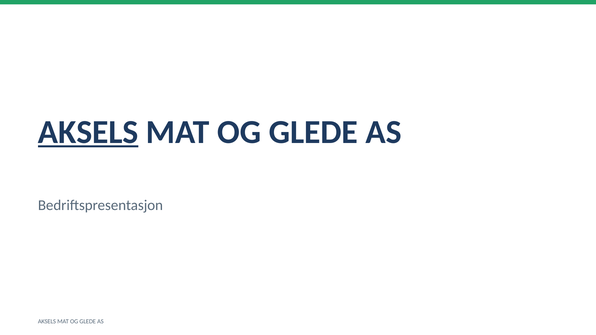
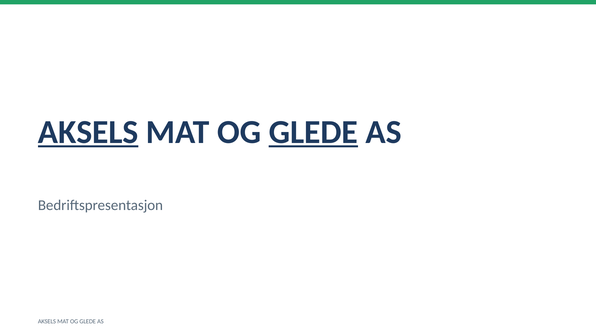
GLEDE underline: none -> present (313, 132)
